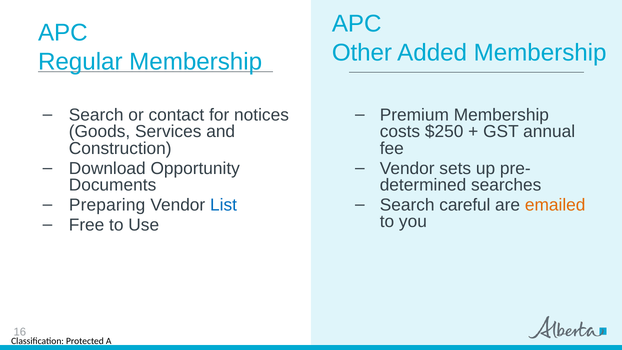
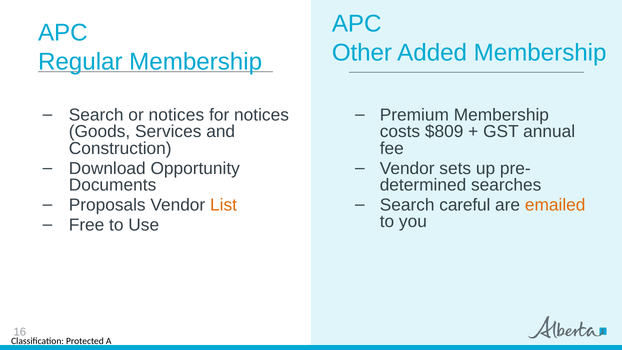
or contact: contact -> notices (176, 115)
$250: $250 -> $809 (444, 132)
Preparing: Preparing -> Proposals (107, 205)
List colour: blue -> orange (224, 205)
